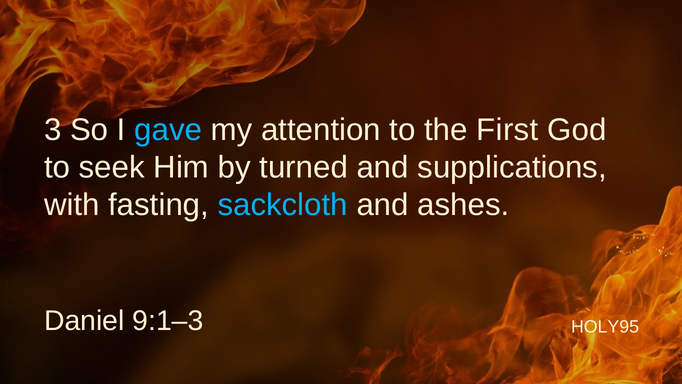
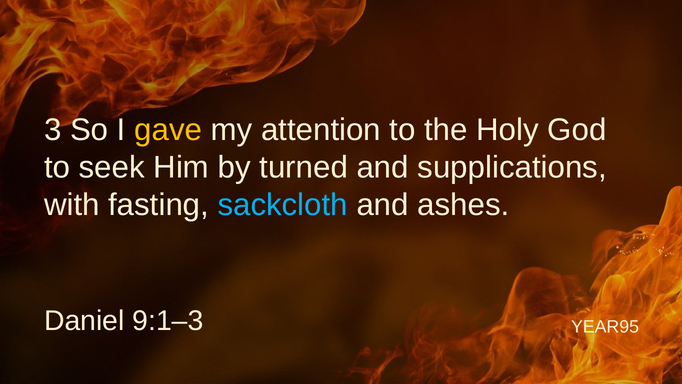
gave colour: light blue -> yellow (168, 130)
First: First -> Holy (508, 130)
HOLY95: HOLY95 -> YEAR95 (605, 327)
